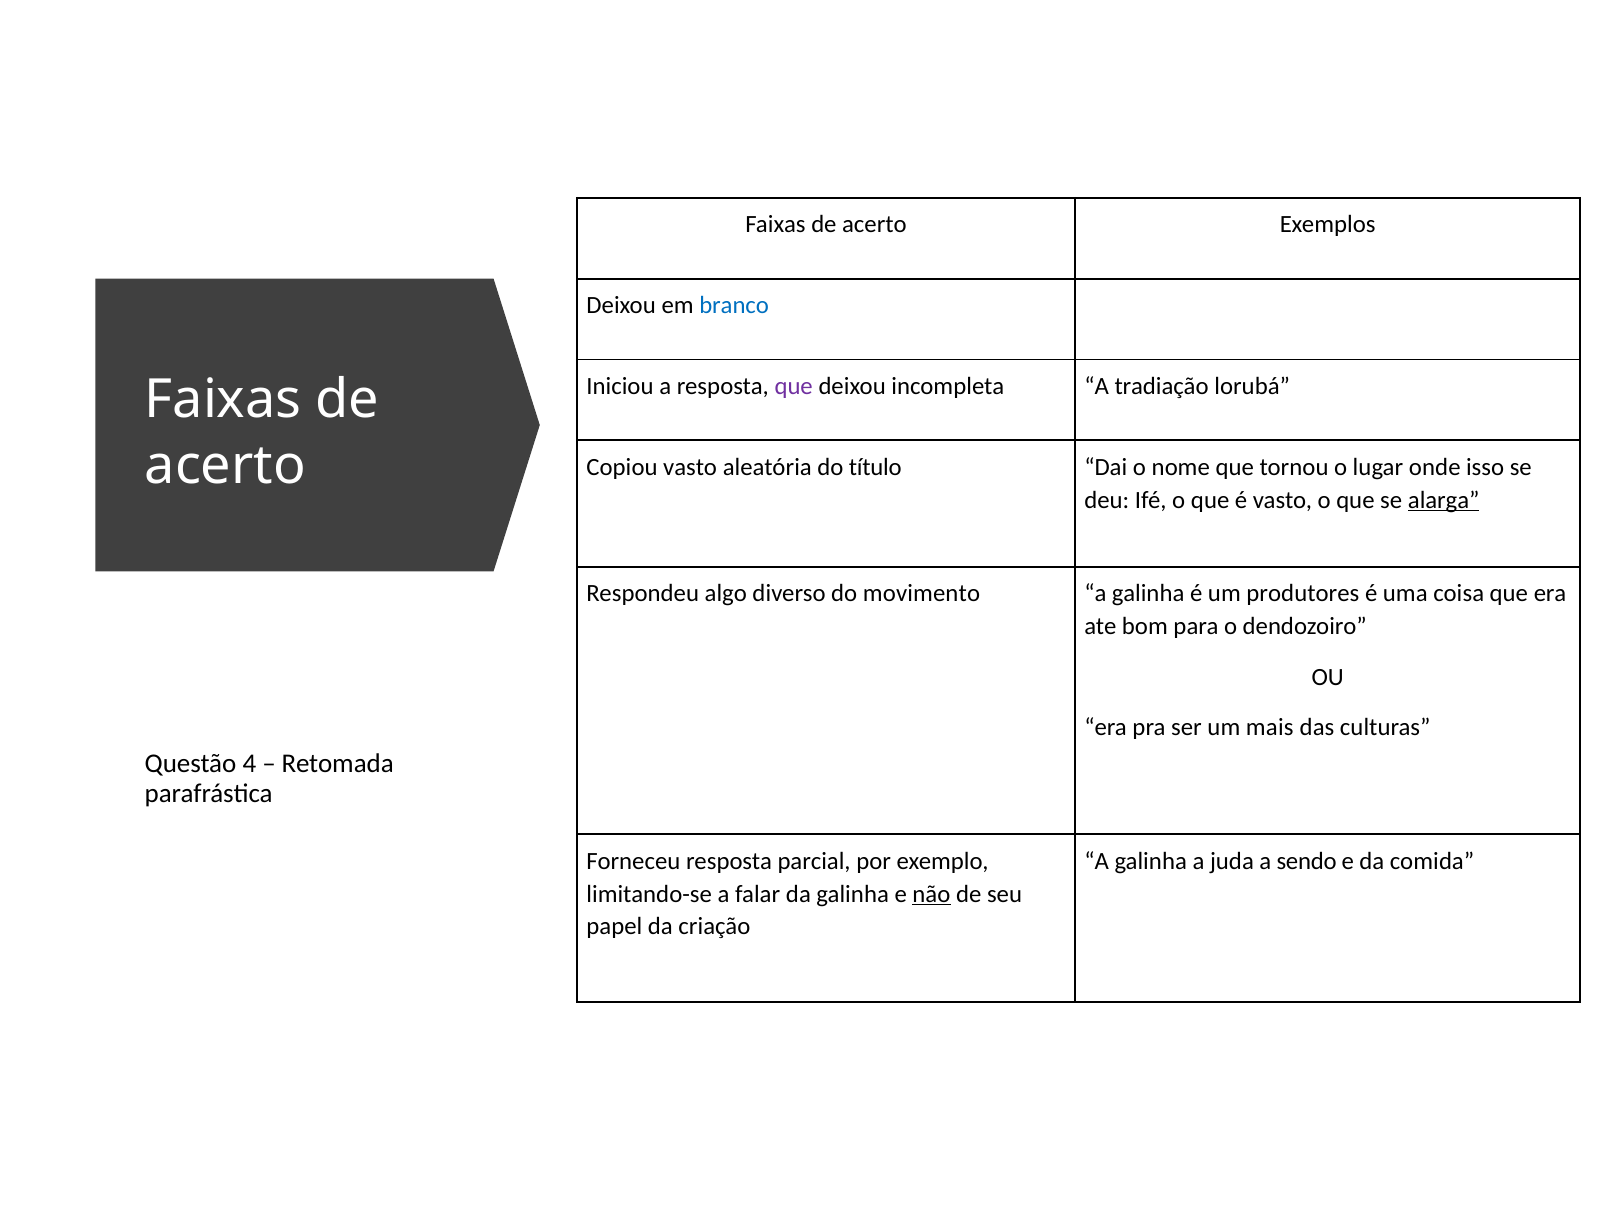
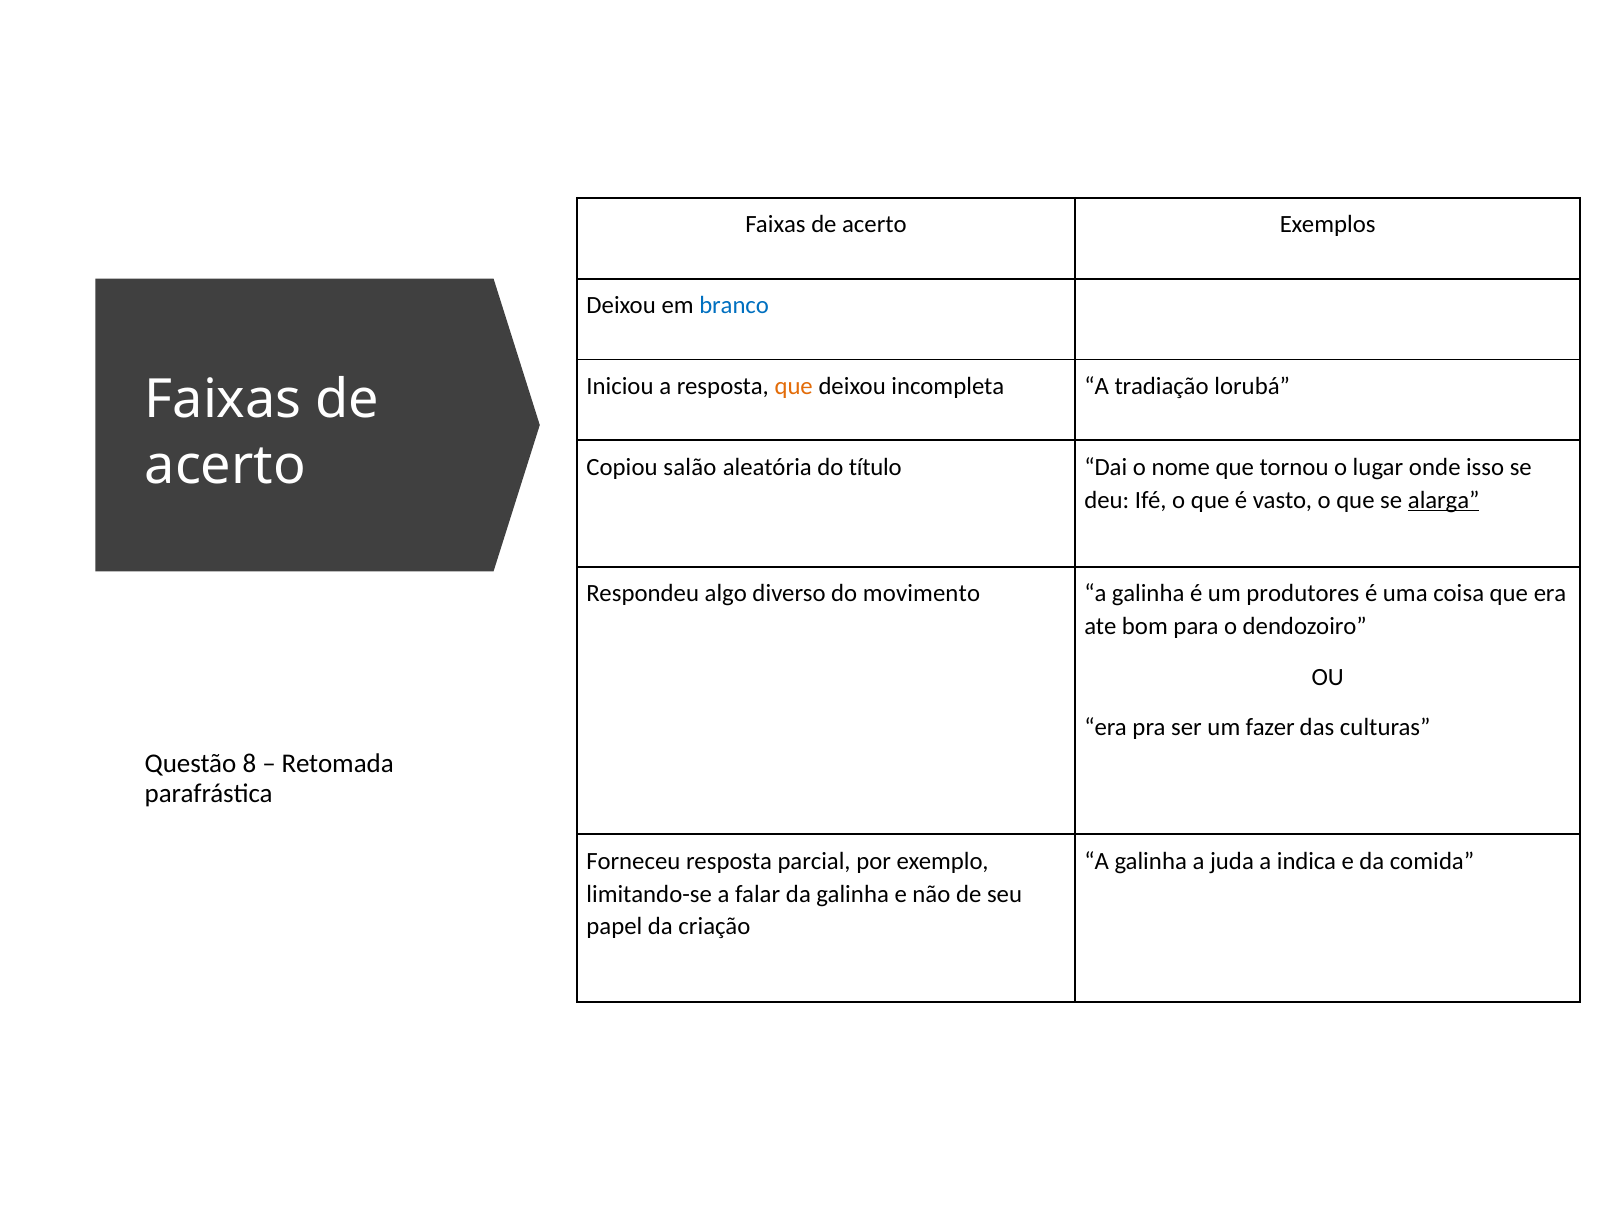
que colour: purple -> orange (794, 386)
Copiou vasto: vasto -> salão (690, 467)
mais: mais -> fazer (1270, 728)
4: 4 -> 8 (249, 764)
sendo: sendo -> indica (1307, 861)
não underline: present -> none (931, 894)
